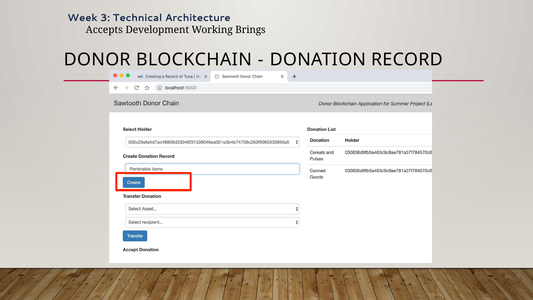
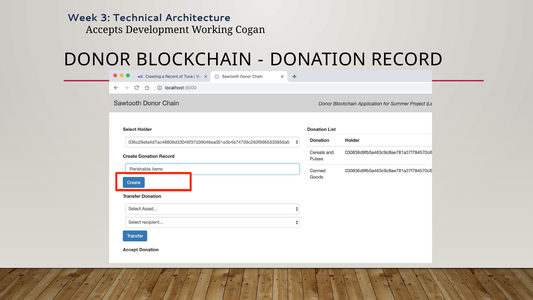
Brings: Brings -> Cogan (250, 30)
